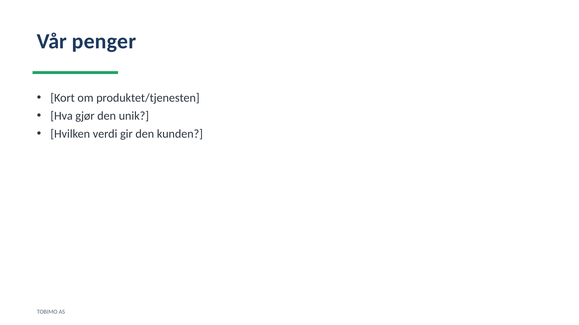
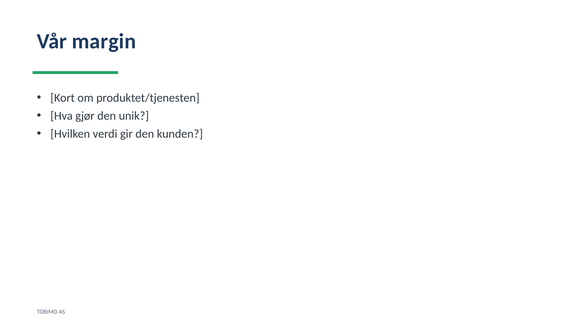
penger: penger -> margin (104, 41)
